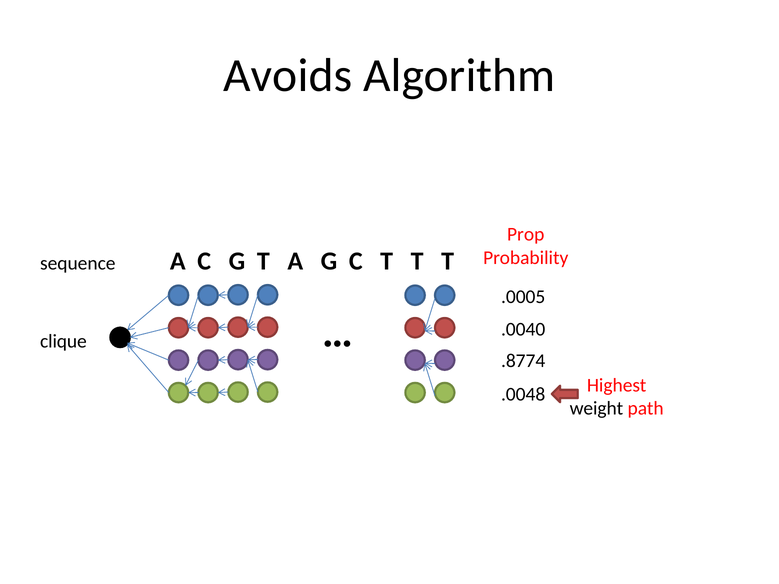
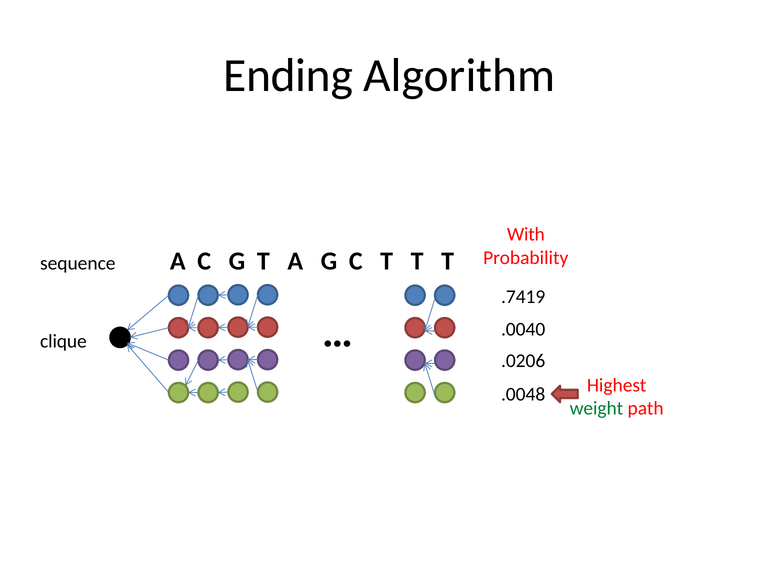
Avoids: Avoids -> Ending (288, 75)
Prop: Prop -> With (526, 234)
.0005: .0005 -> .7419 (523, 297)
.8774: .8774 -> .0206 (523, 361)
weight colour: black -> green (596, 409)
